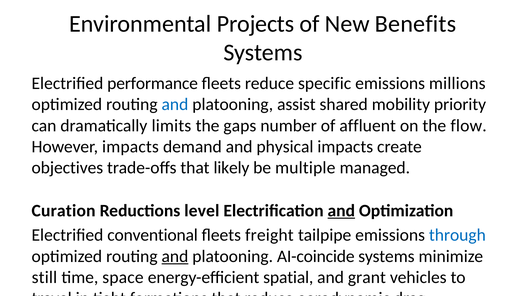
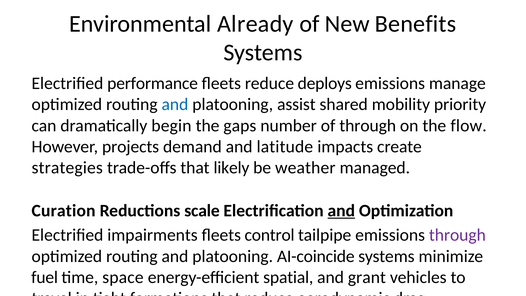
Environmental Projects: Projects -> Already (255, 24)
specific: specific -> deploys (325, 83)
millions: millions -> manage (457, 83)
limits: limits -> begin (171, 126)
of affluent: affluent -> through (368, 126)
However impacts: impacts -> projects (131, 147)
physical: physical -> latitude (285, 147)
objectives: objectives -> strategies (67, 168)
multiple: multiple -> weather (305, 168)
level: level -> scale (202, 211)
Electrified conventional: conventional -> impairments (152, 235)
freight: freight -> control (270, 235)
through colour: blue -> purple (457, 235)
and underline: present -> none (175, 256)
still: still -> fuel (45, 277)
